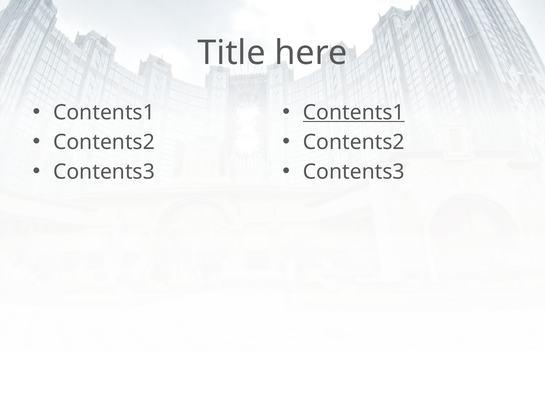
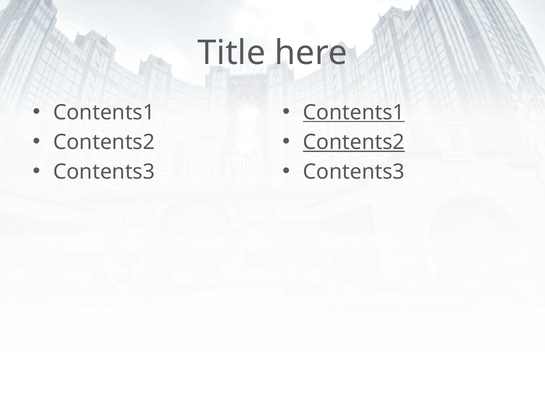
Contents2 underline: none -> present (354, 142)
